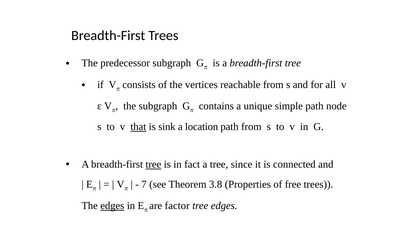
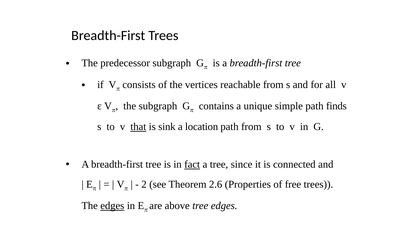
node: node -> finds (336, 106)
tree underline: present -> none (153, 165)
fact underline: none -> present (192, 165)
7: 7 -> 2 (144, 184)
3.8: 3.8 -> 2.6 (216, 184)
factor: factor -> above (177, 206)
